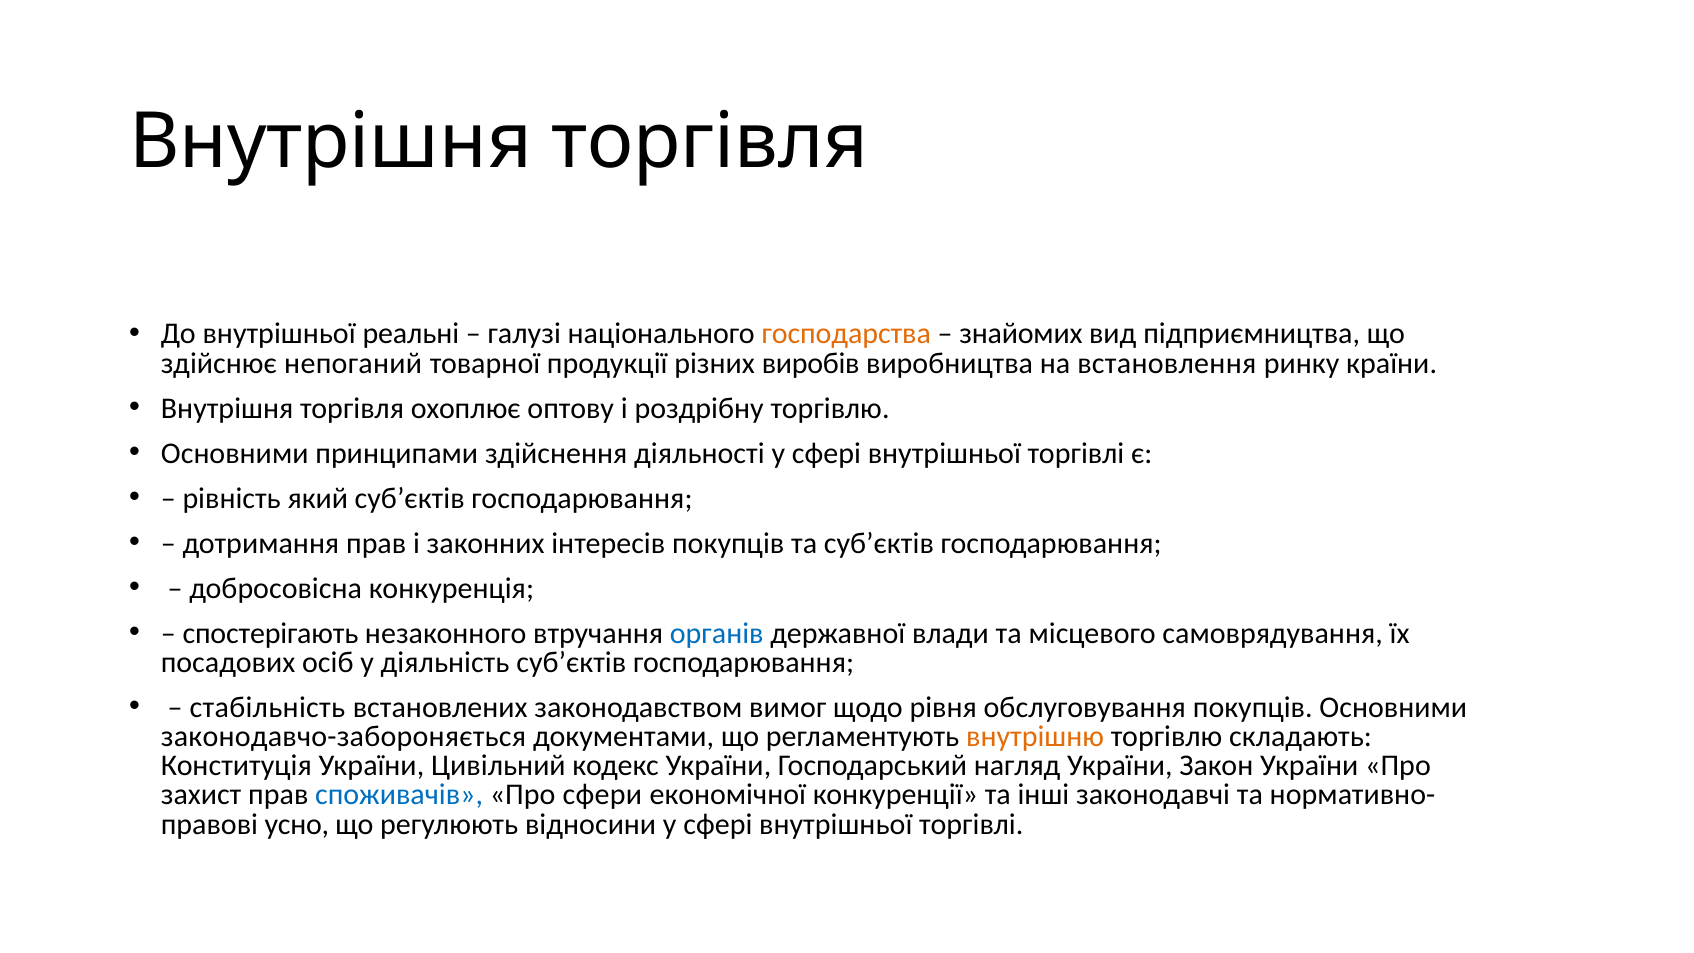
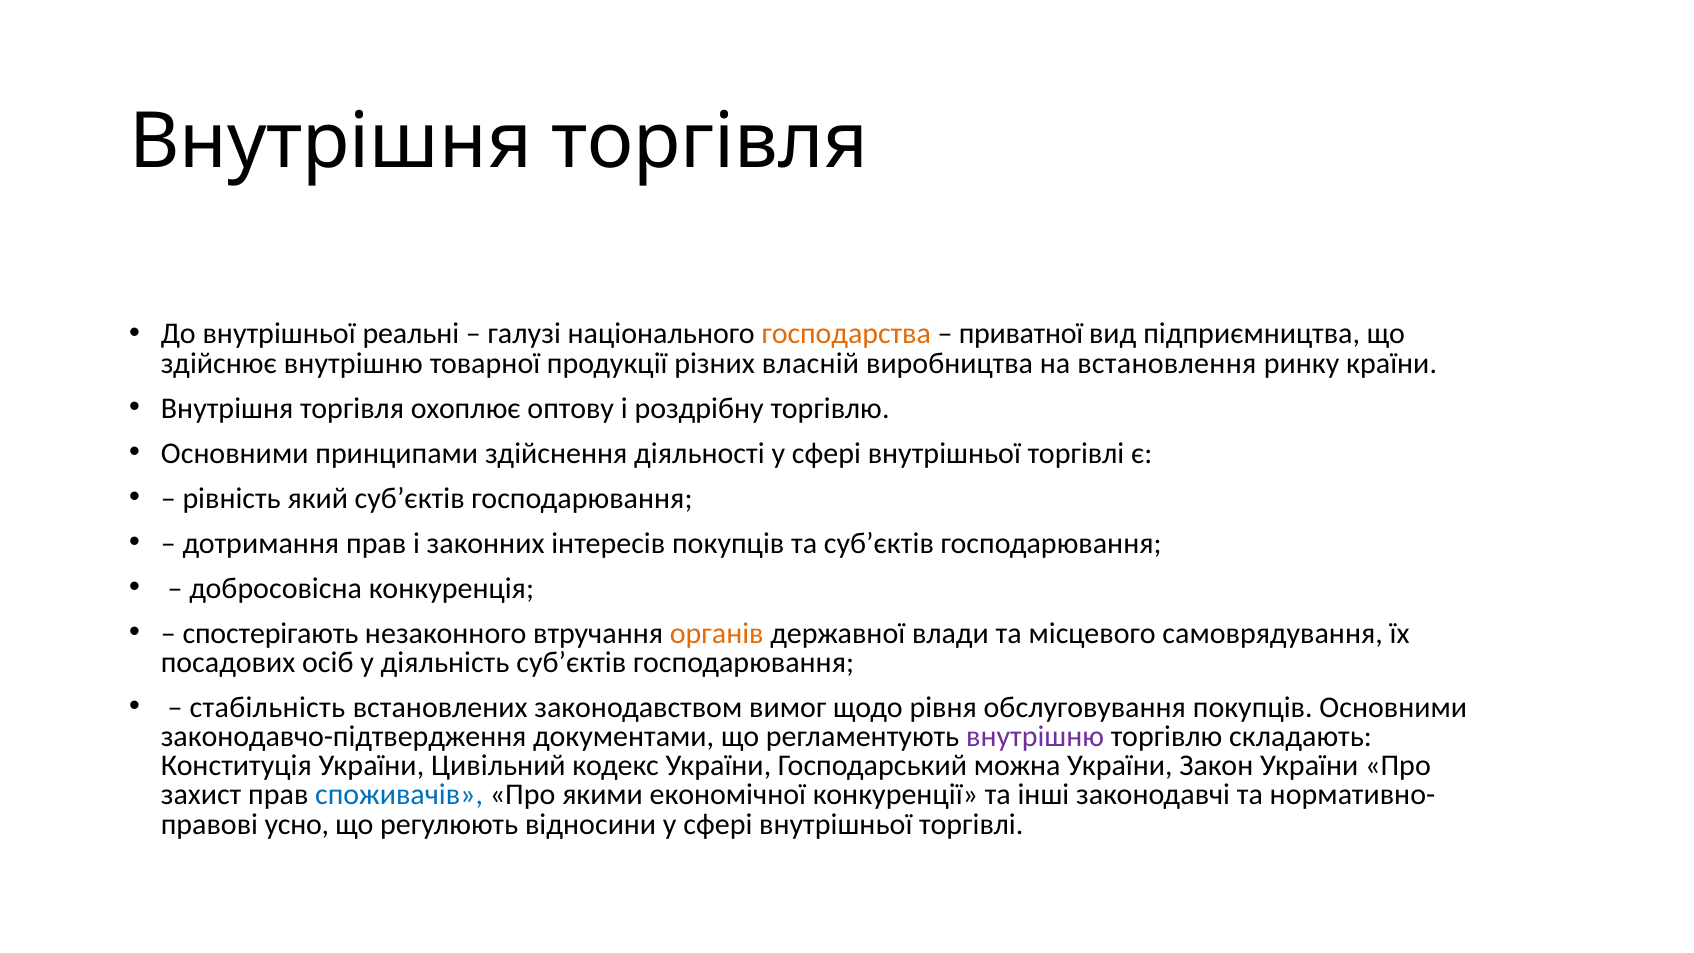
знайомих: знайомих -> приватної (1021, 334)
здійснює непоганий: непоганий -> внутрішню (353, 363)
виробів: виробів -> власній (810, 363)
органів colour: blue -> orange (717, 633)
законодавчо-забороняється: законодавчо-забороняється -> законодавчо-підтвердження (344, 737)
внутрішню colour: orange -> purple (1035, 737)
нагляд: нагляд -> можна (1017, 766)
сфери: сфери -> якими (603, 795)
